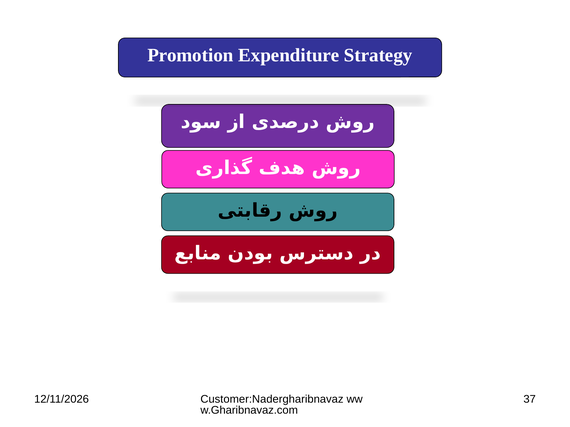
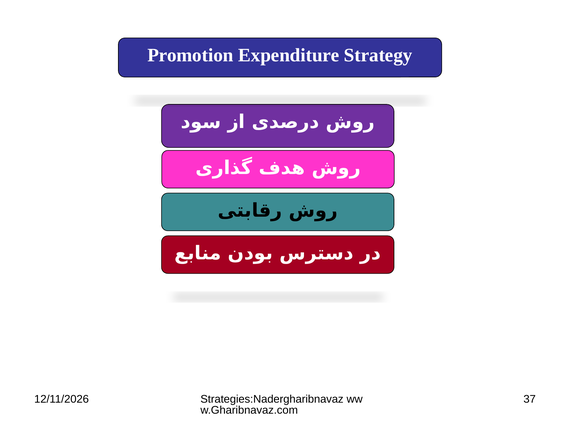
Customer:Nadergharibnavaz: Customer:Nadergharibnavaz -> Strategies:Nadergharibnavaz (272, 400)
